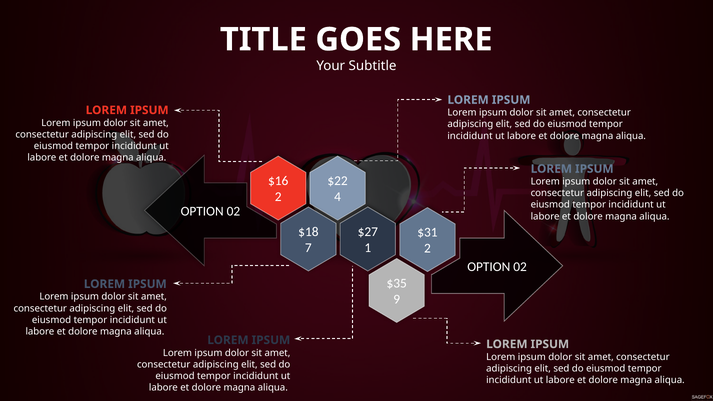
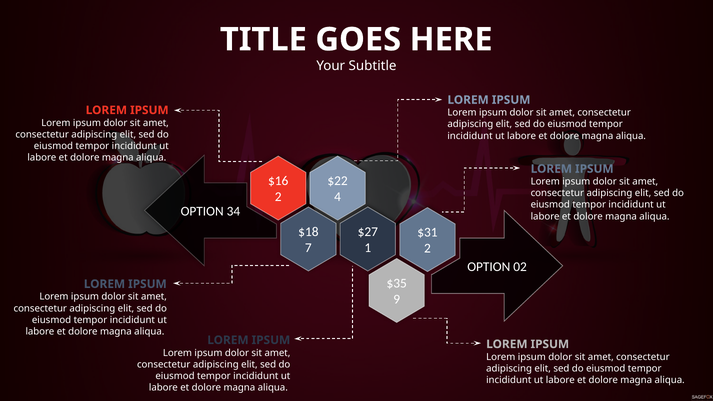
02: 02 -> 34 (233, 211)
